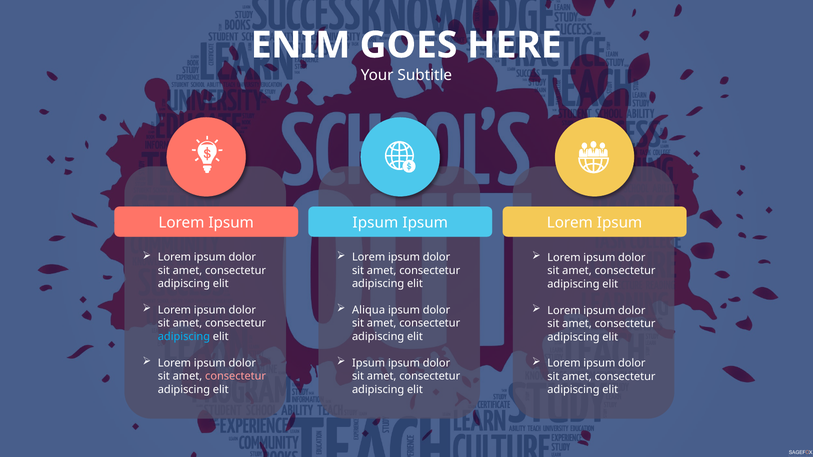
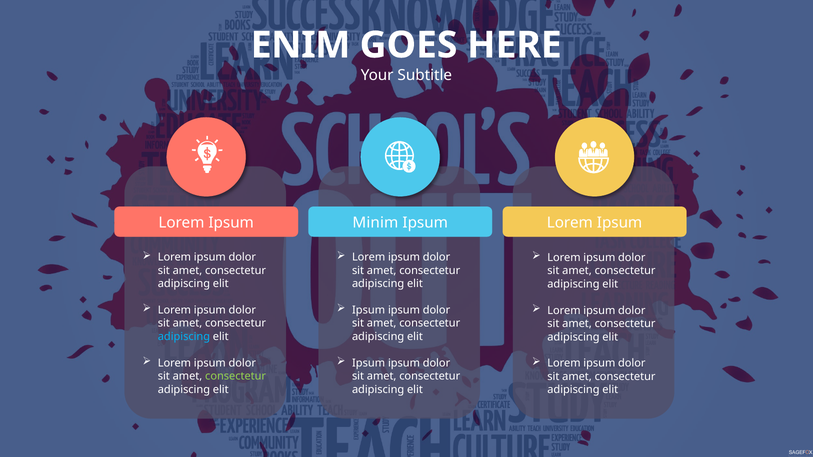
Lorem Ipsum Ipsum: Ipsum -> Minim (375, 223)
Aliqua: Aliqua -> Ipsum (369, 310)
consectetur colour: pink -> light green (236, 376)
